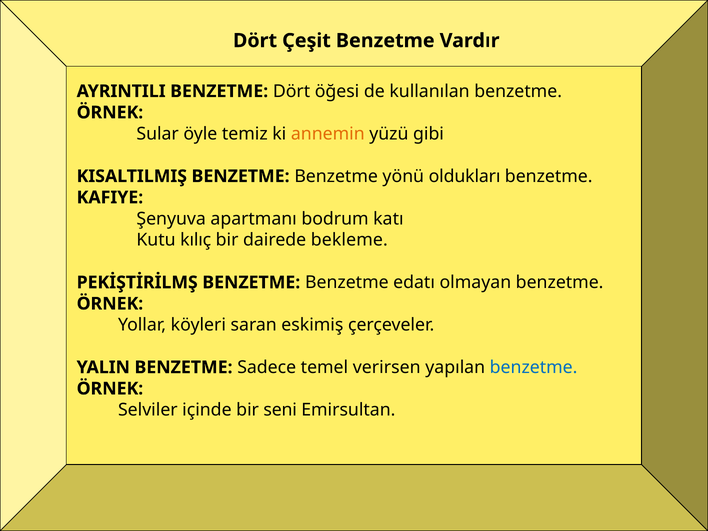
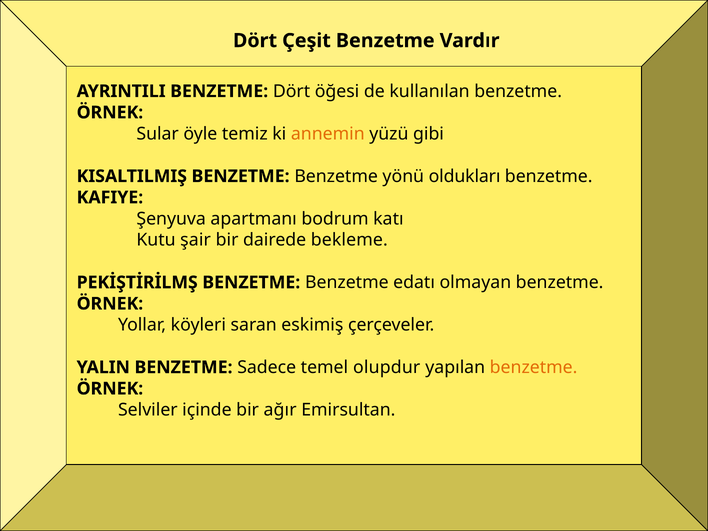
kılıç: kılıç -> şair (196, 240)
verirsen: verirsen -> olupdur (387, 367)
benzetme colour: blue -> orange (534, 367)
seni: seni -> ağır (280, 410)
